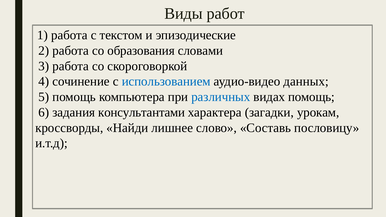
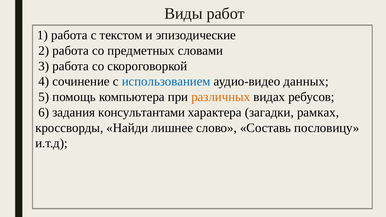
образования: образования -> предметных (141, 51)
различных colour: blue -> orange (221, 97)
видах помощь: помощь -> ребусов (311, 97)
урокам: урокам -> рамках (318, 112)
